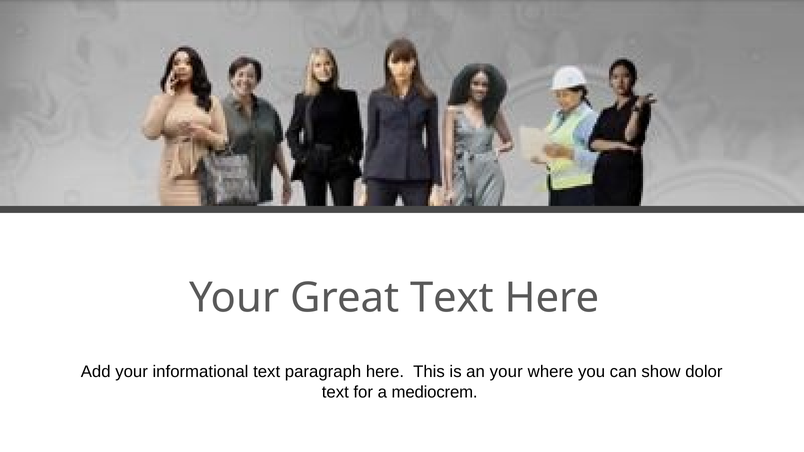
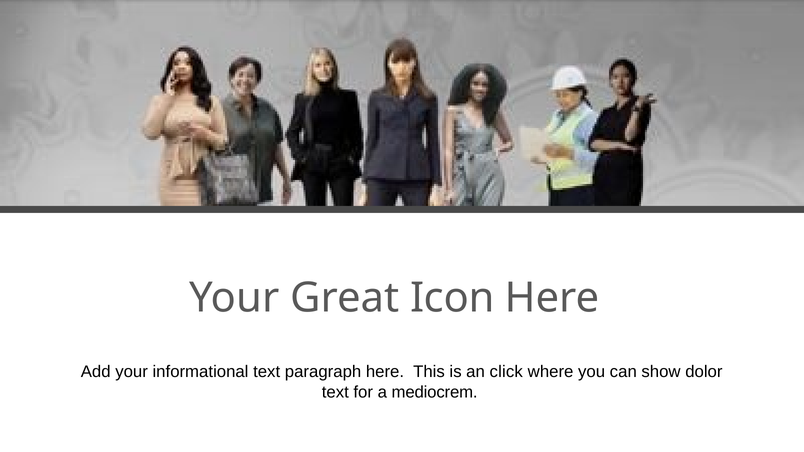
Great Text: Text -> Icon (452, 298)
an your: your -> click (506, 372)
